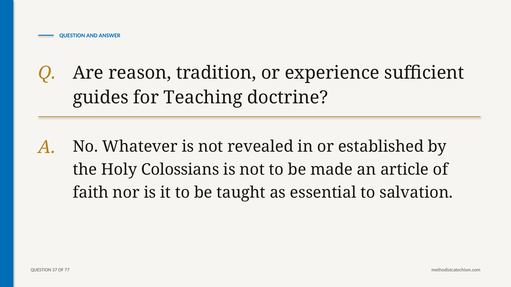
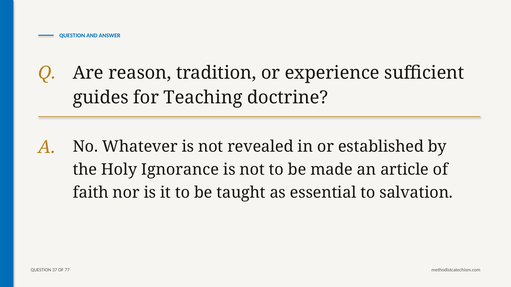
Colossians: Colossians -> Ignorance (180, 170)
